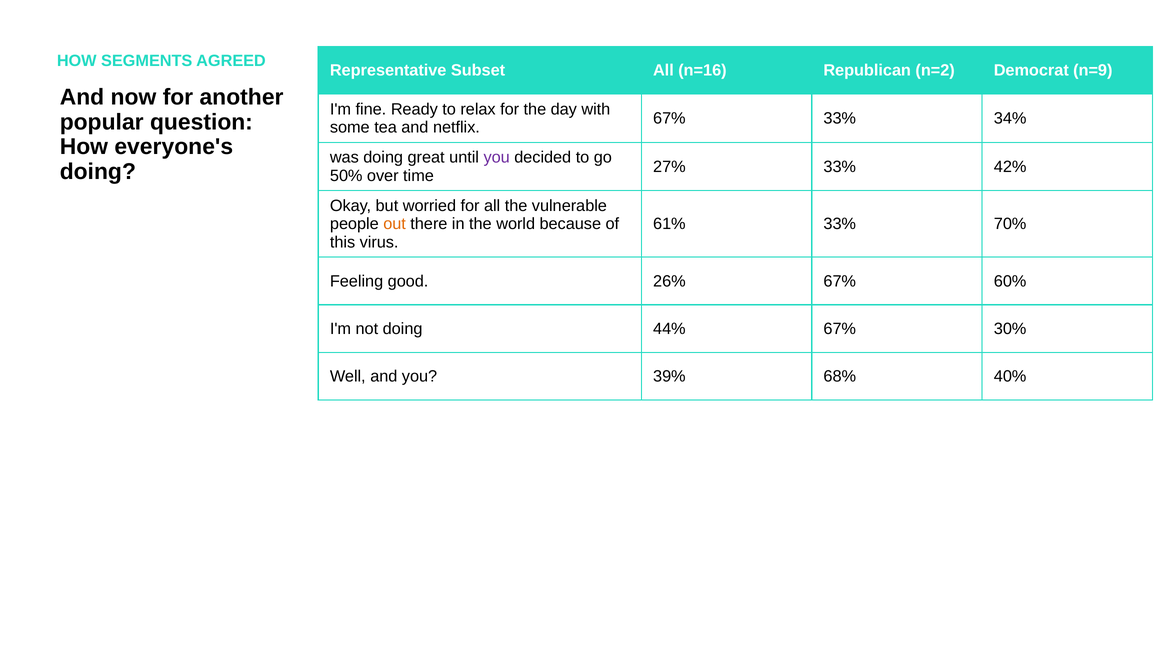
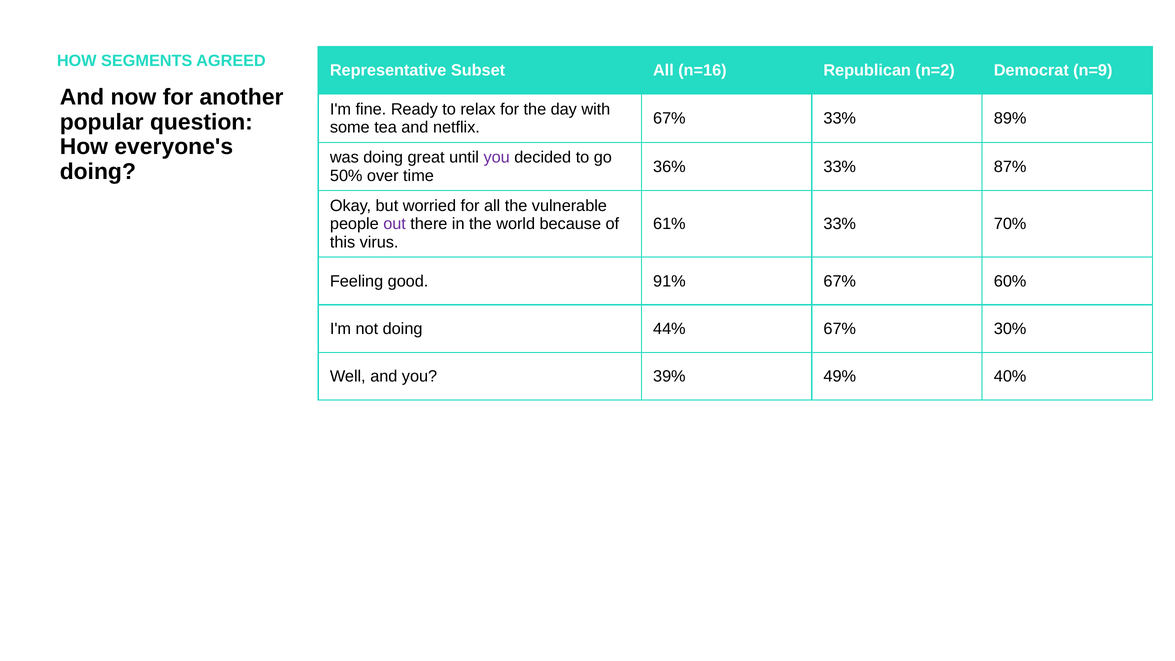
34%: 34% -> 89% (1010, 118)
27%: 27% -> 36% (669, 167)
42%: 42% -> 87% (1010, 167)
out colour: orange -> purple (395, 224)
26%: 26% -> 91% (669, 281)
68%: 68% -> 49% (840, 376)
